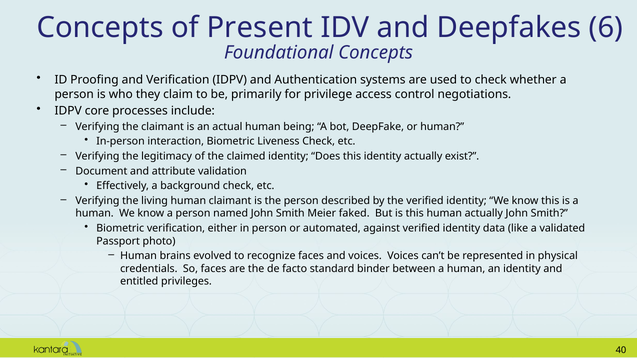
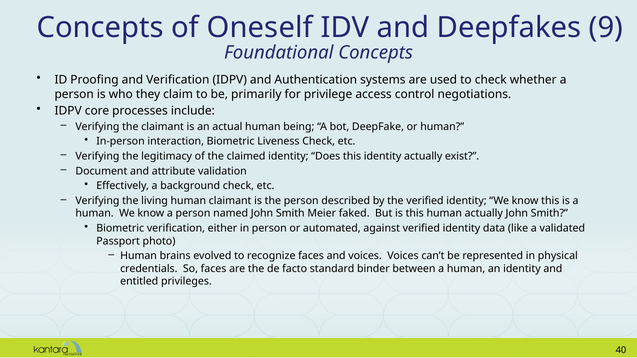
Present: Present -> Oneself (260, 28)
6: 6 -> 9 (606, 28)
